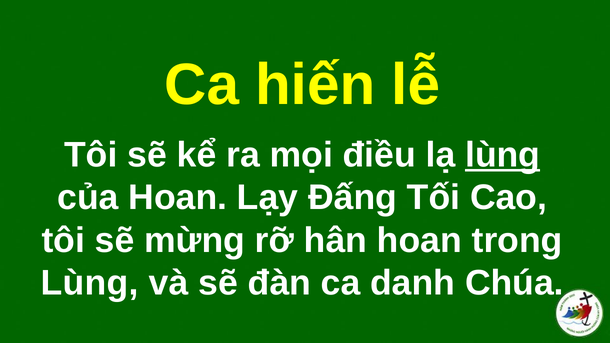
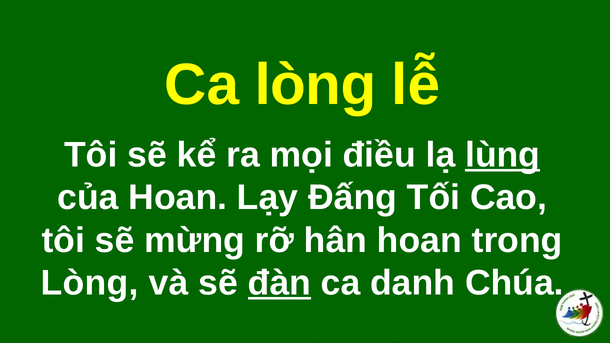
Ca hiến: hiến -> lòng (316, 85)
Lùng: Lùng -> Lòng (90, 283)
đàn underline: none -> present (279, 283)
